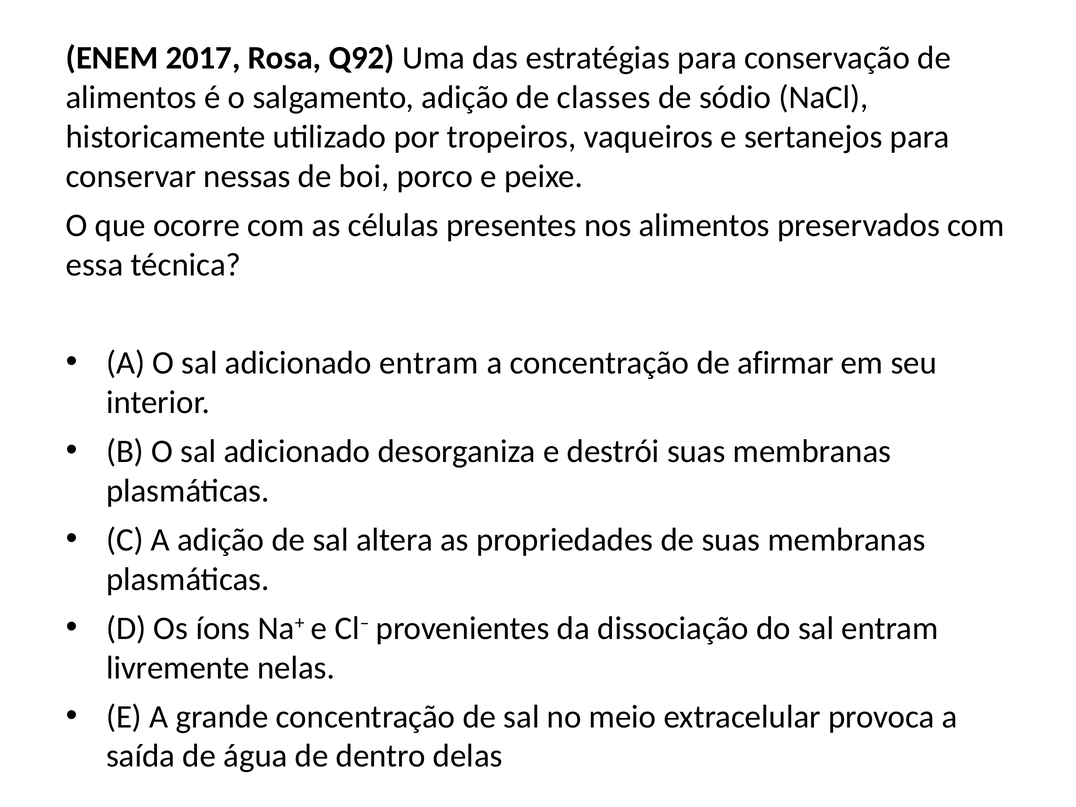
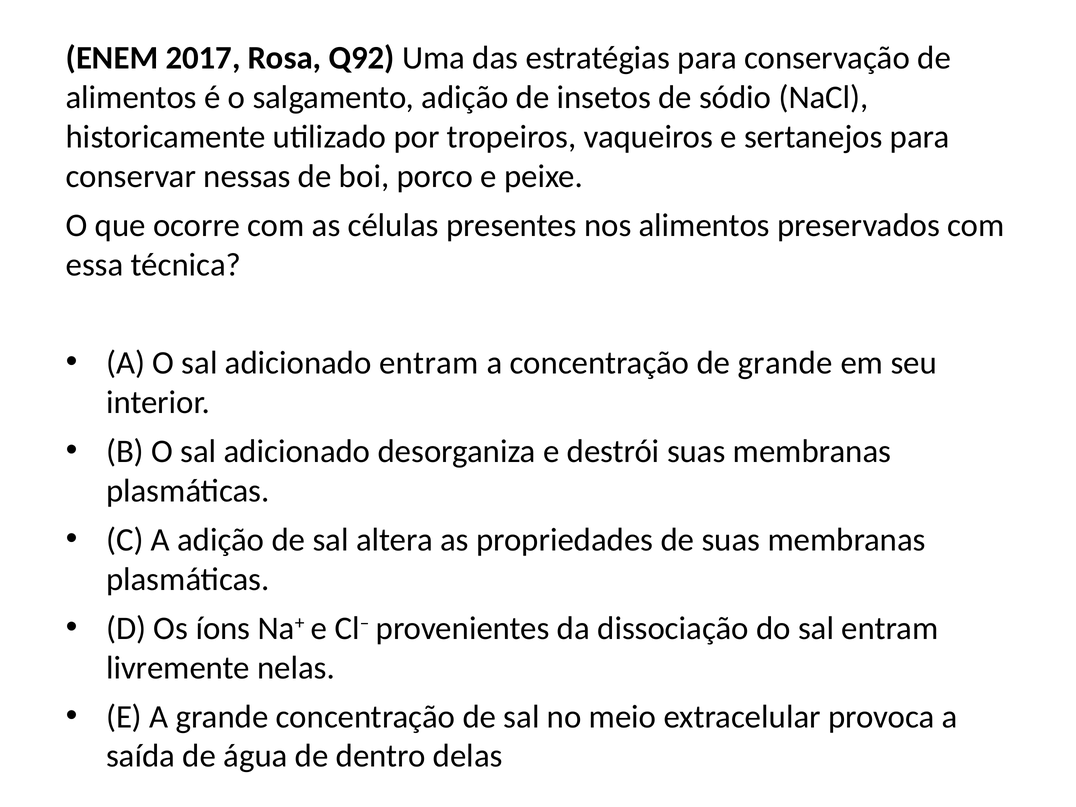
classes: classes -> insetos (604, 98)
de afirmar: afirmar -> grande (785, 363)
